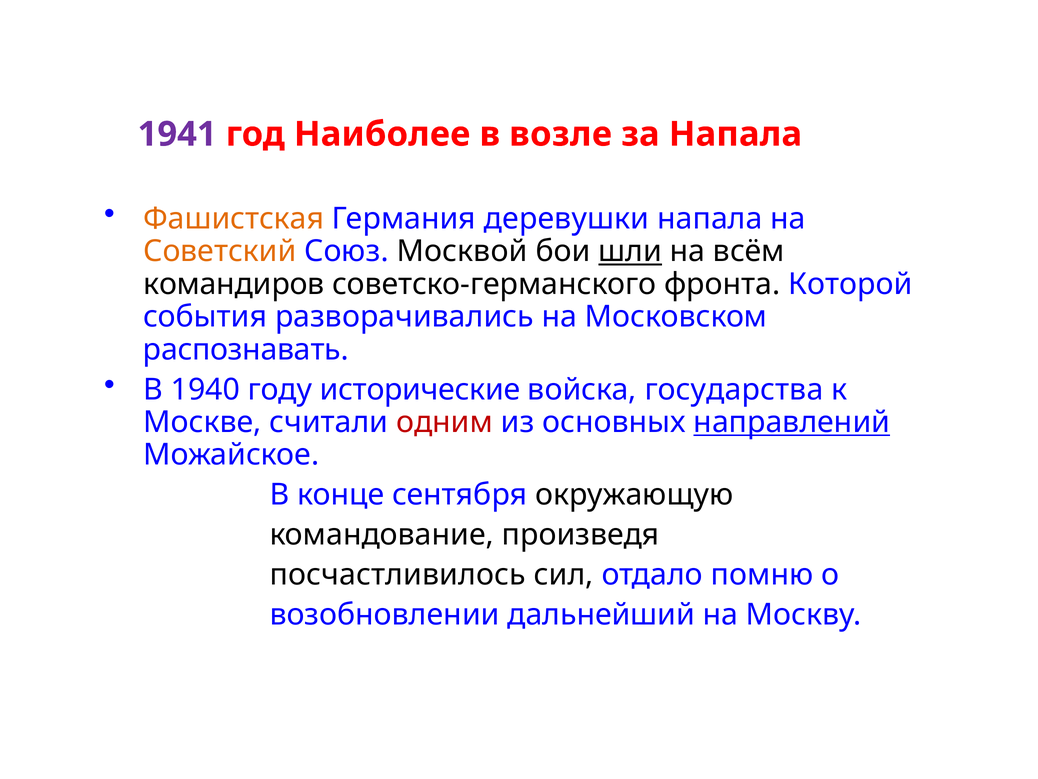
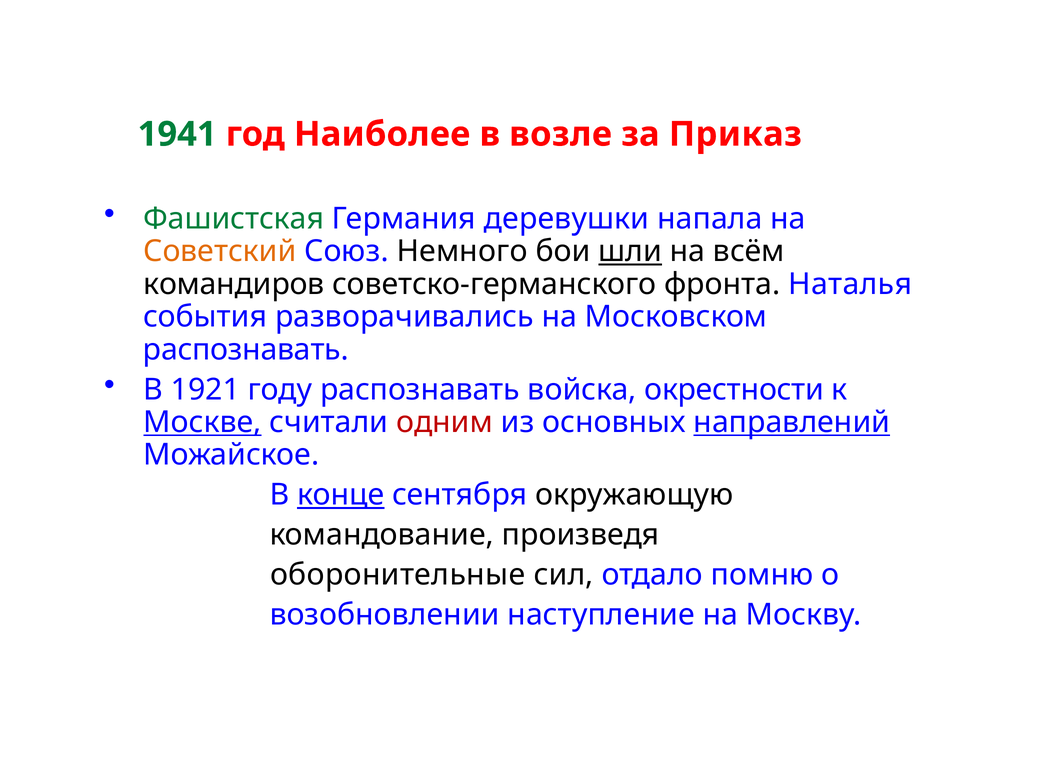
1941 colour: purple -> green (177, 134)
за Напала: Напала -> Приказ (735, 134)
Фашистская colour: orange -> green (234, 219)
Москвой: Москвой -> Немного (462, 251)
Которой: Которой -> Наталья (850, 284)
1940: 1940 -> 1921 (205, 389)
году исторические: исторические -> распознавать (420, 389)
государства: государства -> окрестности (734, 389)
Москве underline: none -> present (202, 422)
конце underline: none -> present (341, 495)
посчастливилось: посчастливилось -> оборонительные (398, 575)
дальнейший: дальнейший -> наступление (601, 615)
